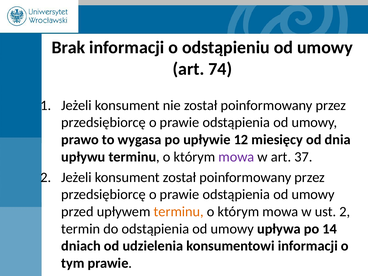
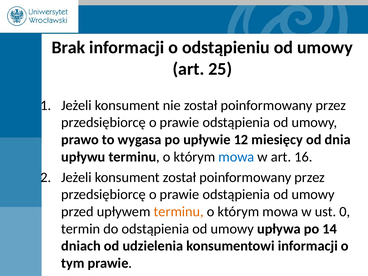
74: 74 -> 25 (220, 69)
mowa colour: purple -> blue (236, 157)
37: 37 -> 16 (303, 157)
ust 2: 2 -> 0 (345, 212)
